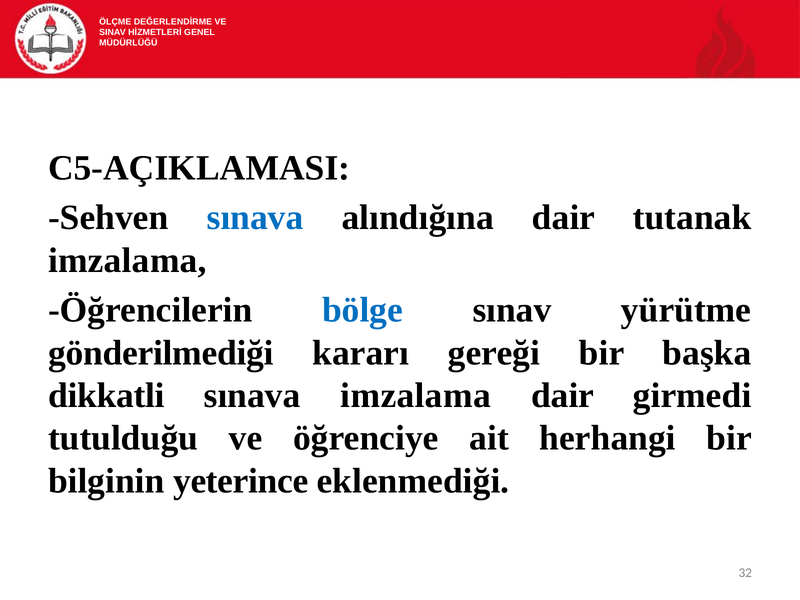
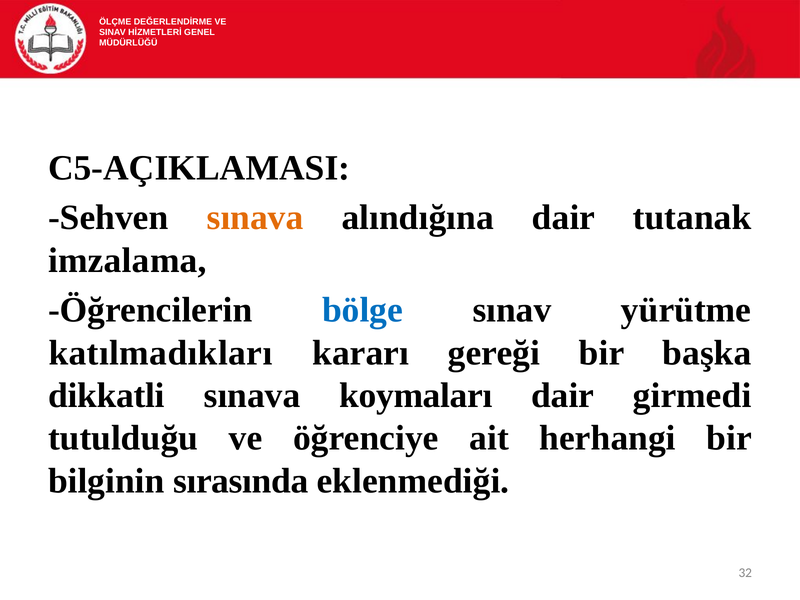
sınava colour: blue -> orange (255, 218)
gönderilmediği: gönderilmediği -> katılmadıkları (160, 353)
sınava imzalama: imzalama -> koymaları (416, 395)
yeterince: yeterince -> sırasında (241, 481)
